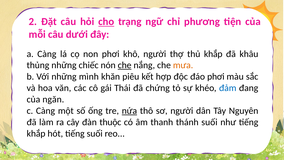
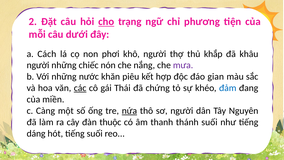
a Càng: Càng -> Cách (47, 54)
thủng: thủng -> người (38, 65)
che underline: present -> none (125, 65)
mưa colour: orange -> purple (183, 65)
mình: mình -> nước (89, 77)
đáo phơi: phơi -> gian (216, 77)
các underline: none -> present (80, 88)
ngăn: ngăn -> miền (53, 99)
khắp: khắp -> dáng (36, 133)
